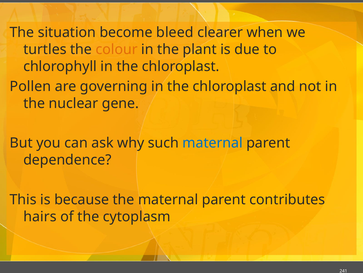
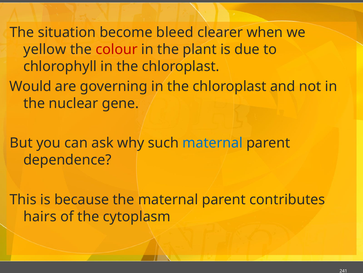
turtles: turtles -> yellow (45, 49)
colour colour: orange -> red (117, 49)
Pollen: Pollen -> Would (31, 86)
